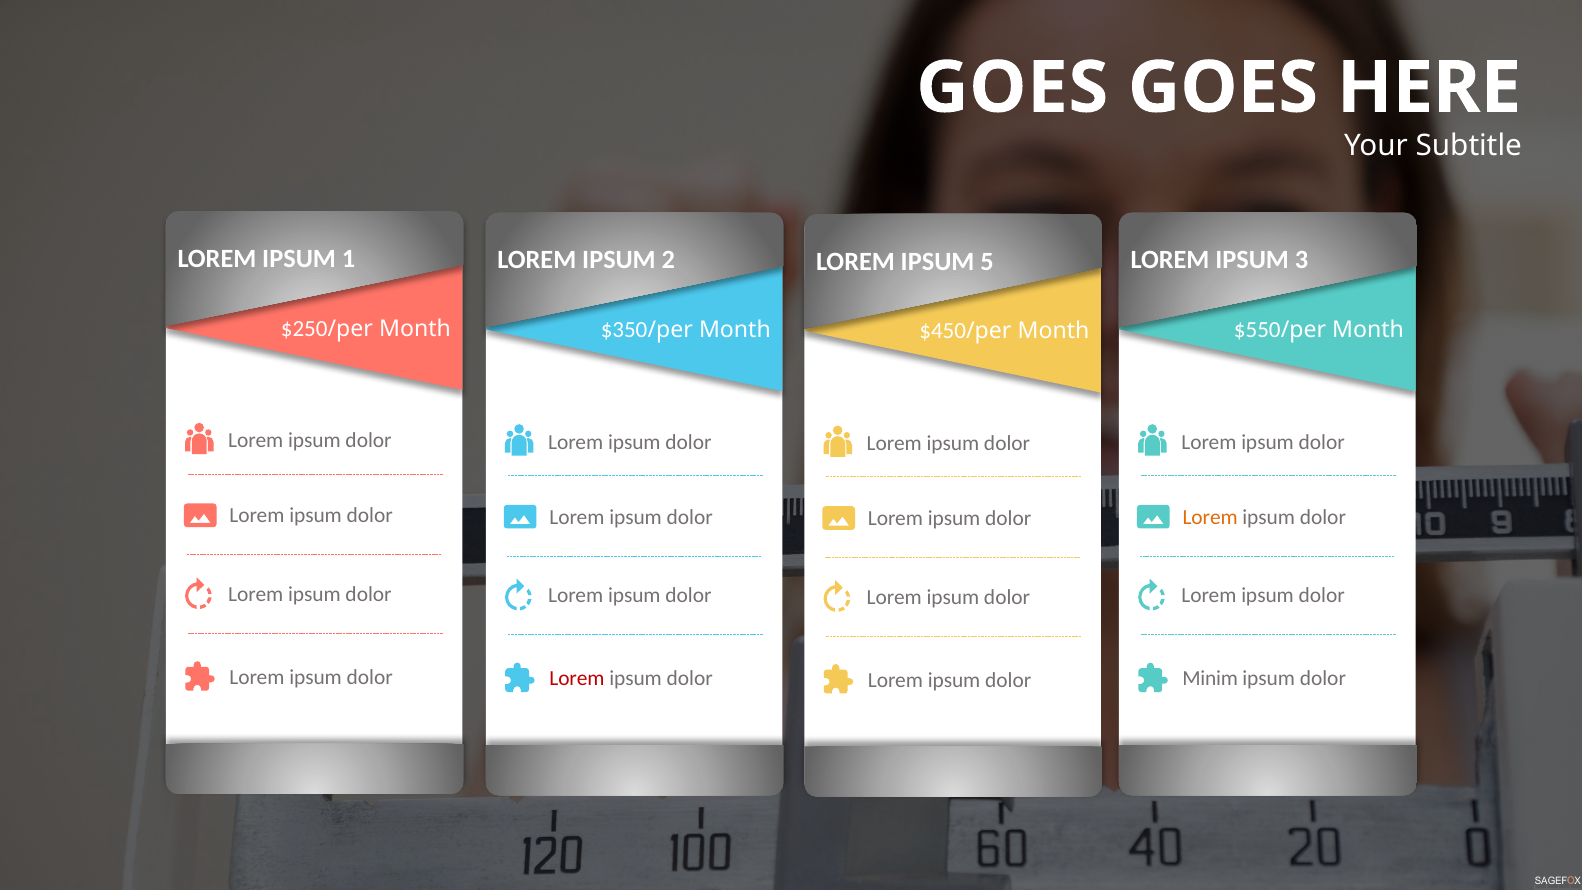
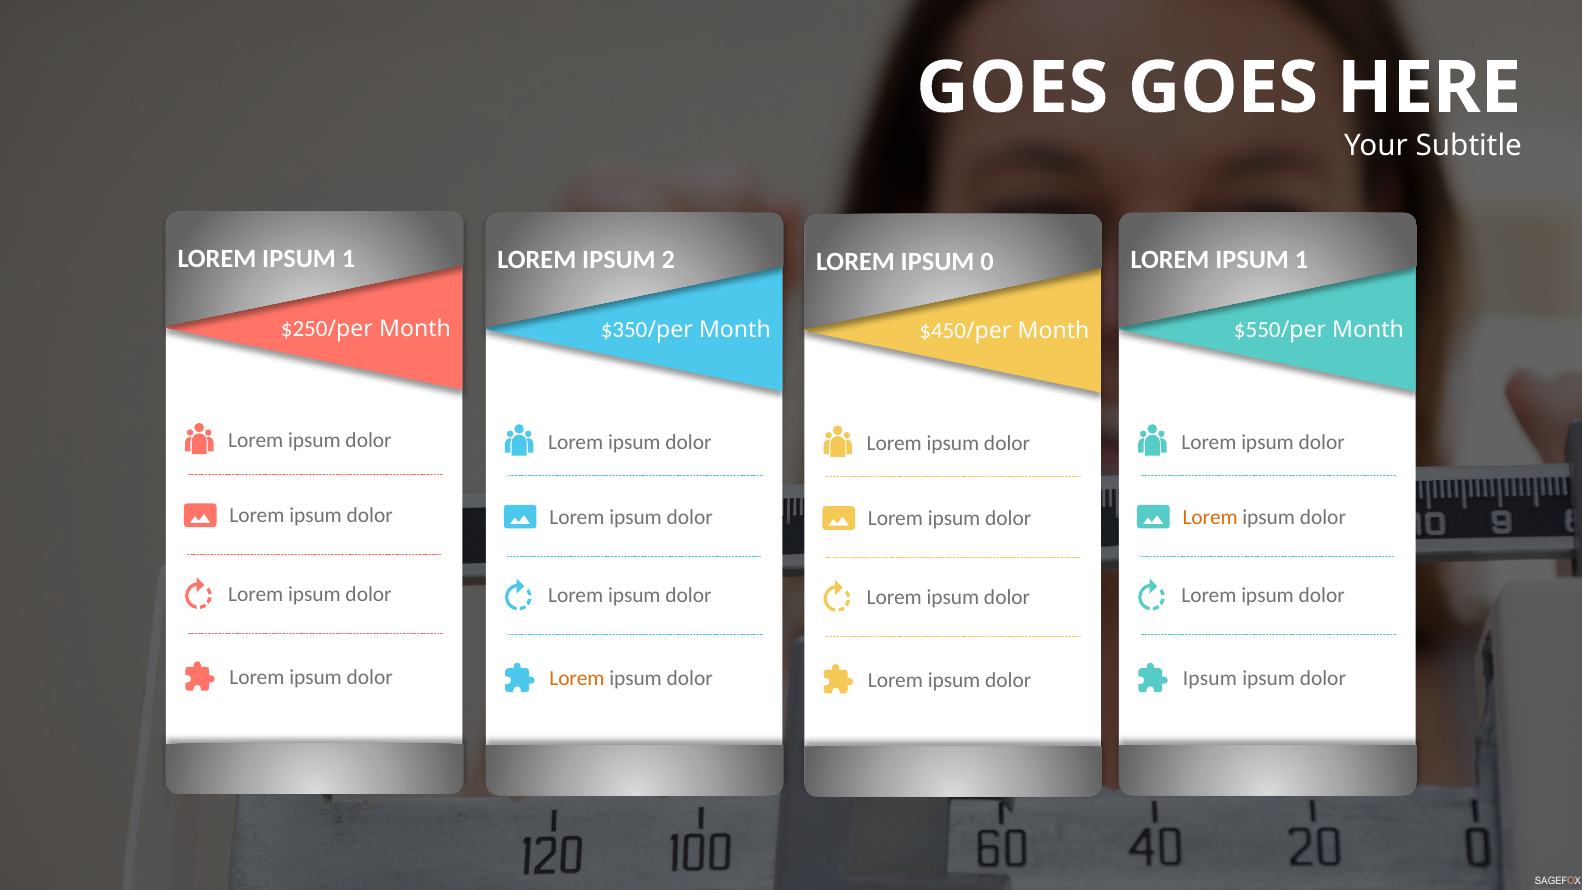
3: 3 -> 1 (1302, 260)
5: 5 -> 0 (987, 261)
Lorem colour: red -> orange (577, 679)
Minim: Minim -> Ipsum (1210, 679)
